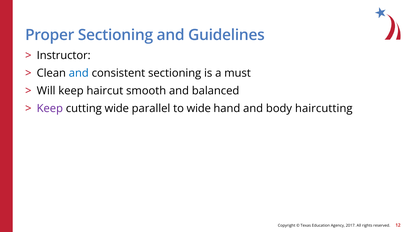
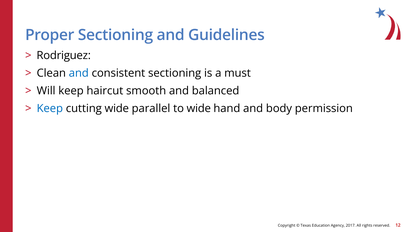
Instructor: Instructor -> Rodriguez (64, 56)
Keep colour: purple -> blue (50, 109)
haircutting: haircutting -> permission (324, 109)
